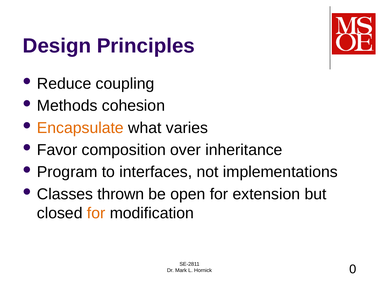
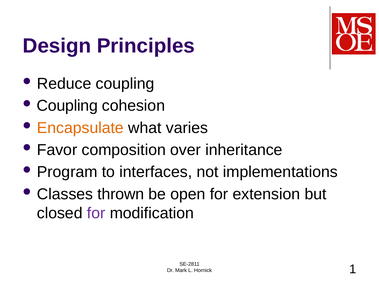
Methods: Methods -> Coupling (67, 106)
for colour: orange -> purple (96, 213)
0: 0 -> 1 (353, 269)
